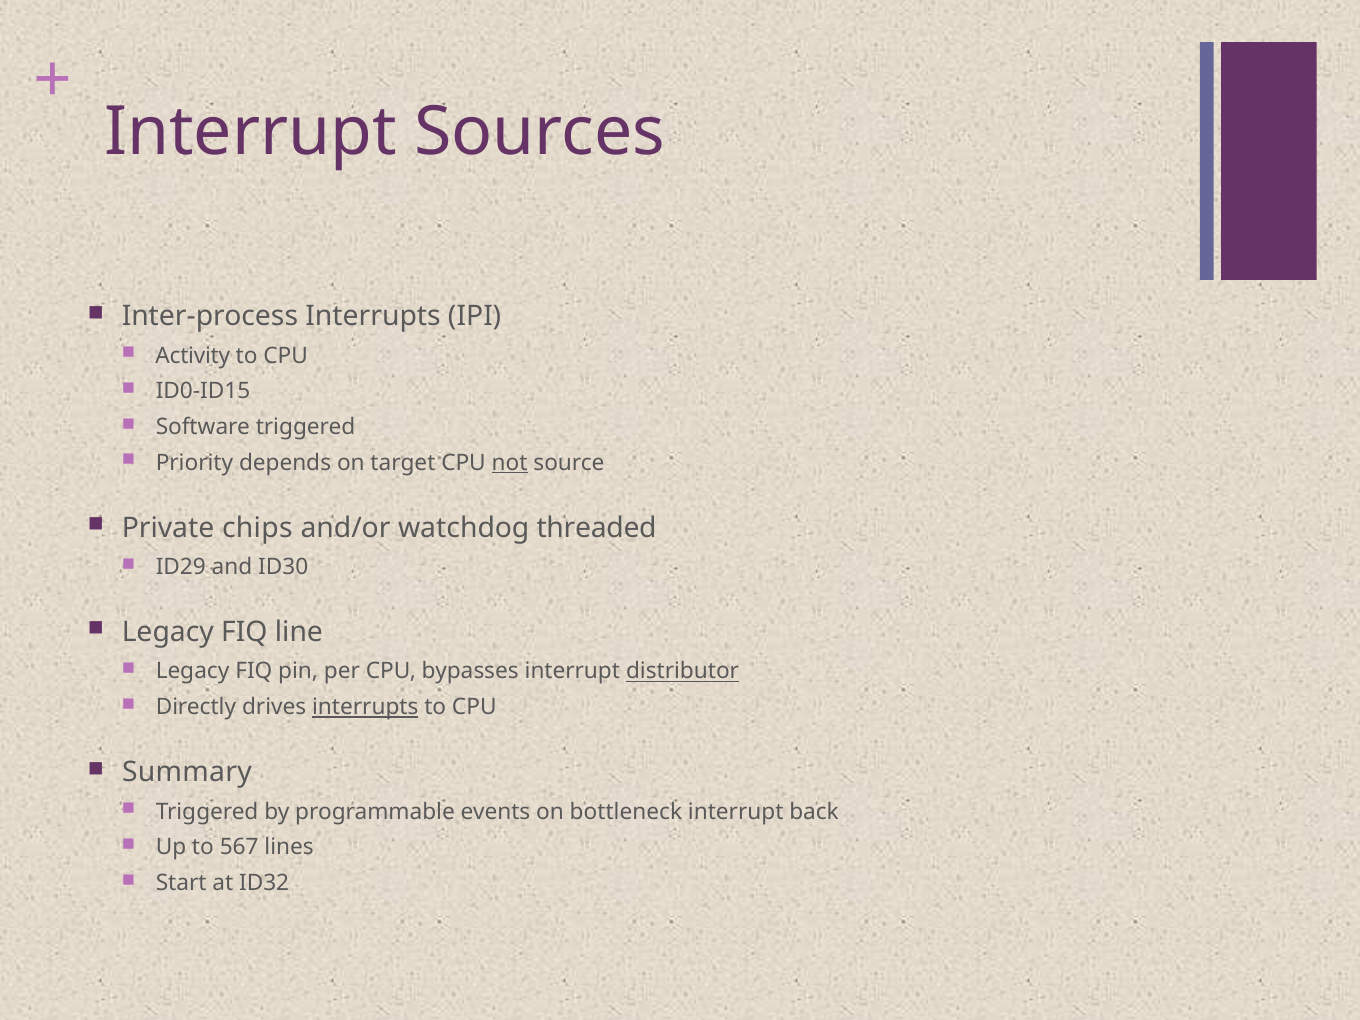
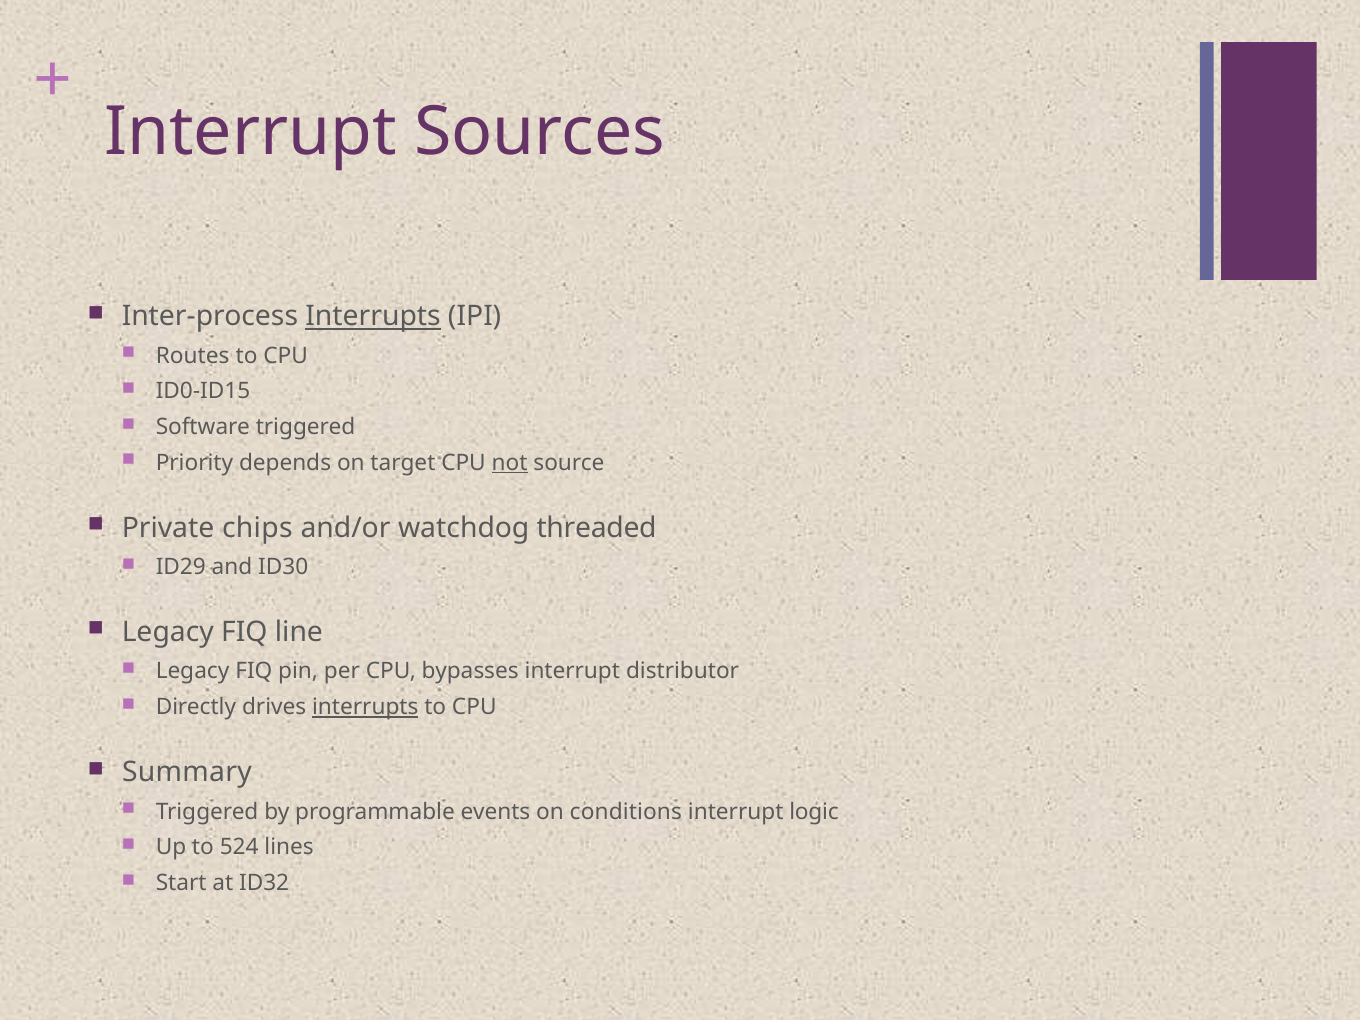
Interrupts underline: none -> present (373, 317)
Activity: Activity -> Routes (193, 356)
distributor underline: present -> none (683, 672)
bottleneck: bottleneck -> conditions (626, 812)
back: back -> logic (814, 812)
567: 567 -> 524 (239, 847)
